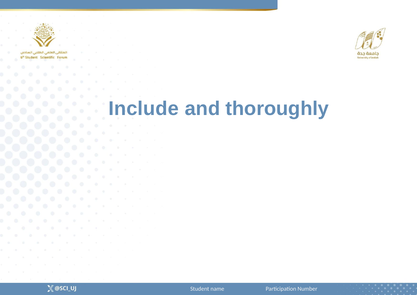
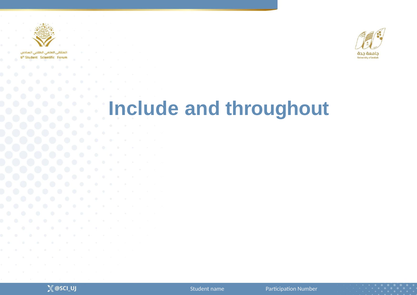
thoroughly: thoroughly -> throughout (277, 109)
